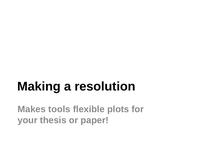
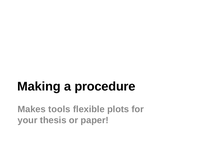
resolution: resolution -> procedure (105, 87)
